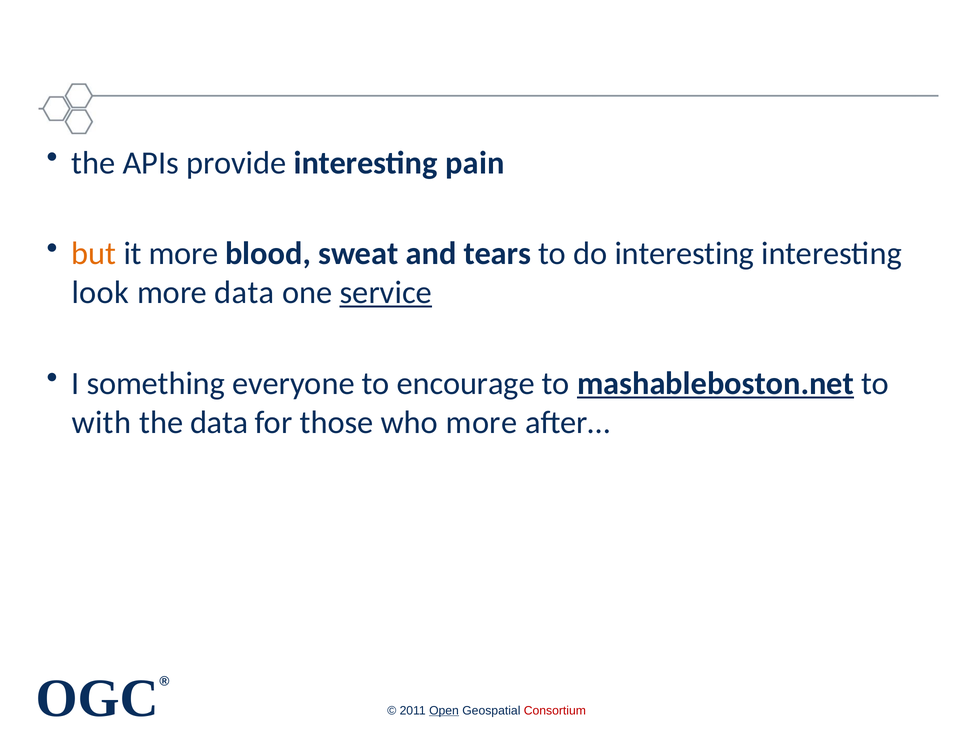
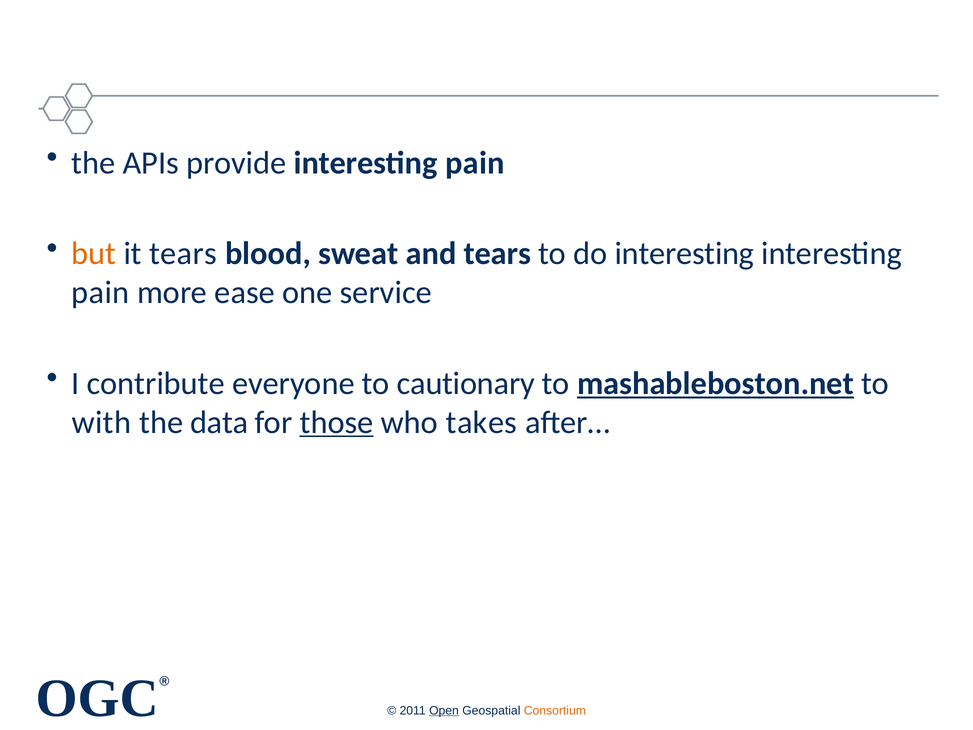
it more: more -> tears (183, 254)
look: look -> pain (100, 292)
more data: data -> ease (245, 292)
service underline: present -> none (386, 292)
something: something -> contribute (156, 383)
encourage: encourage -> cautionary (466, 383)
those underline: none -> present (337, 422)
who more: more -> takes (482, 422)
Consortium colour: red -> orange (555, 710)
